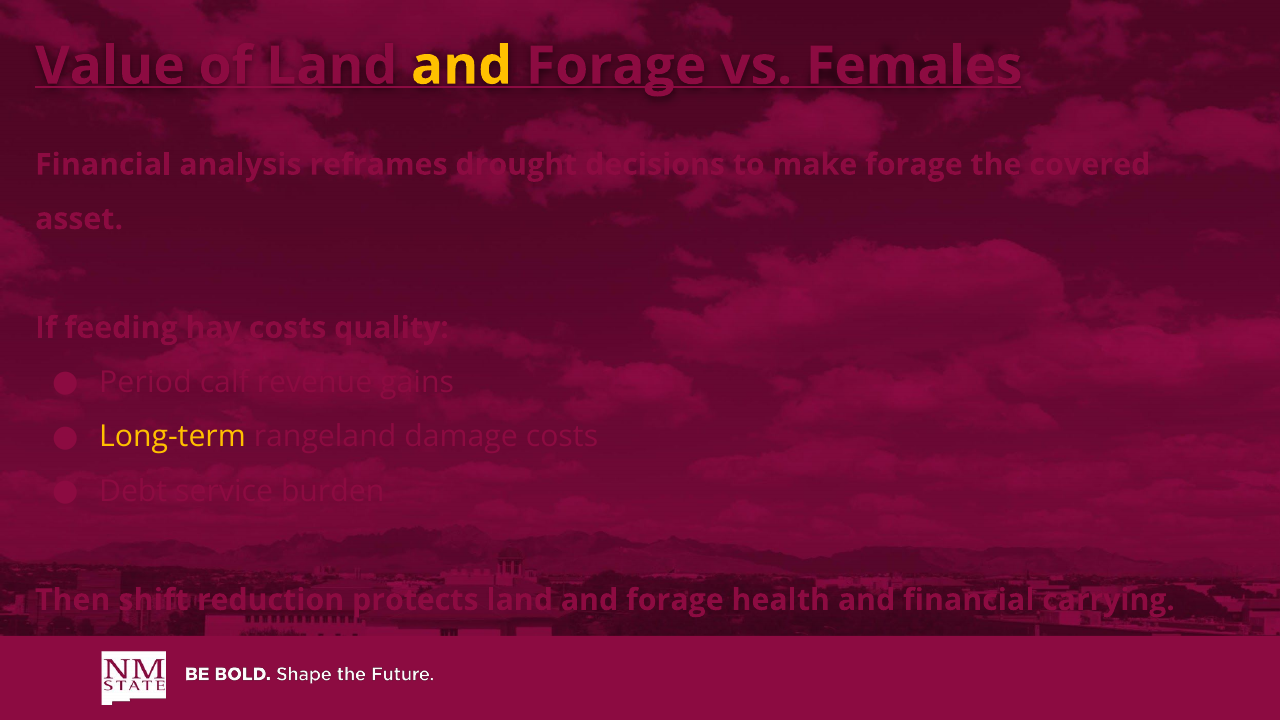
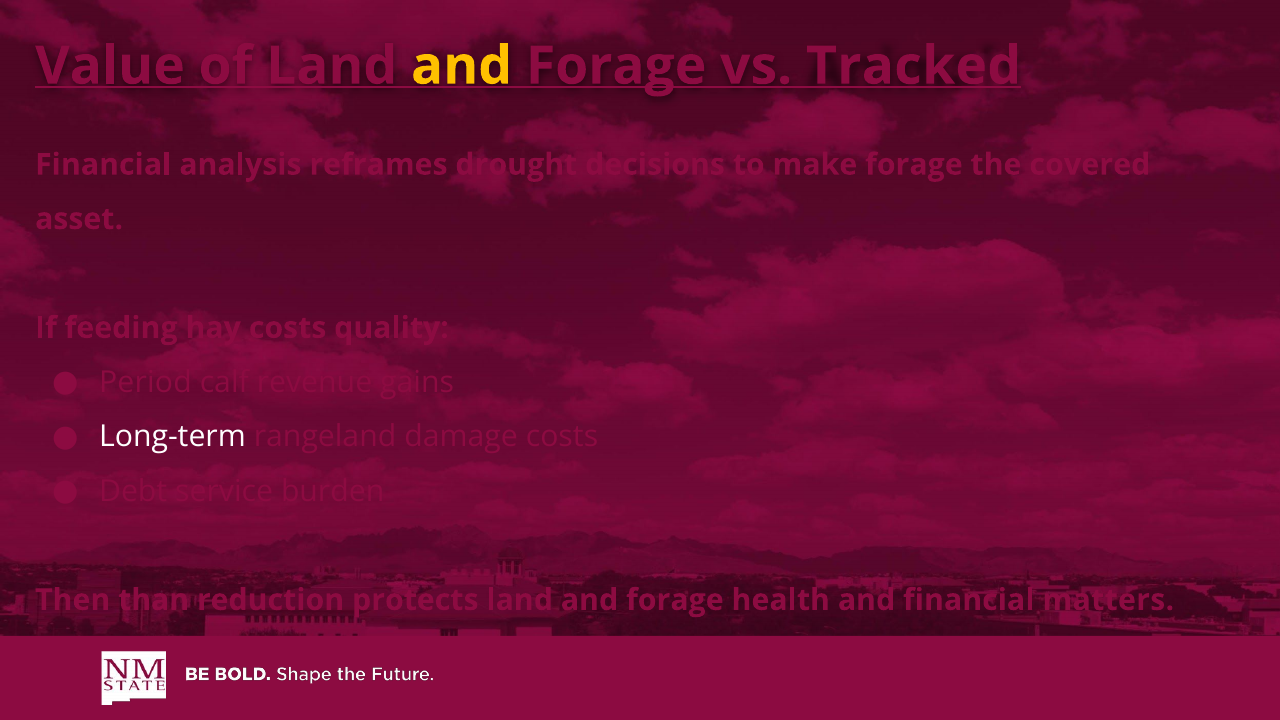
Females: Females -> Tracked (914, 66)
Long-term colour: yellow -> white (172, 437)
shift: shift -> than (154, 600)
carrying: carrying -> matters (1108, 600)
